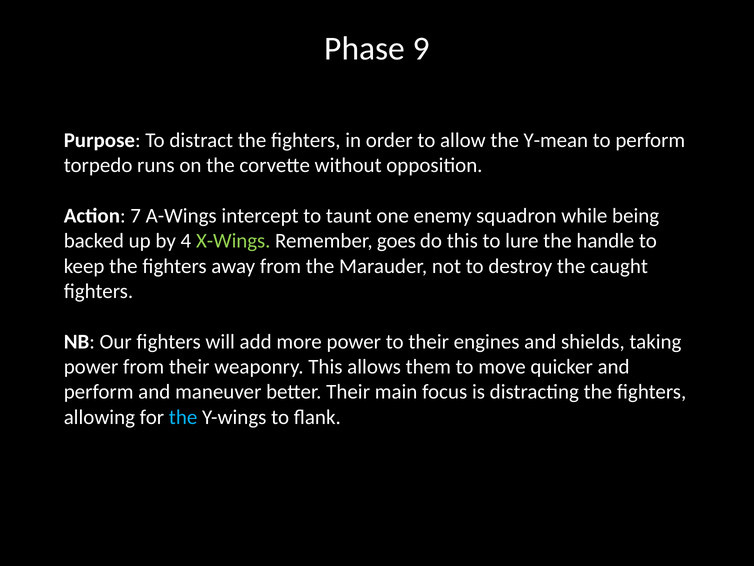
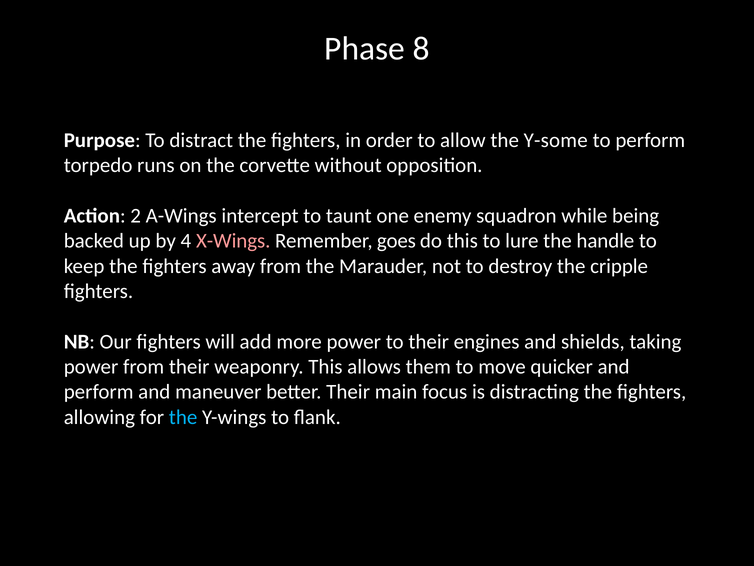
9: 9 -> 8 (421, 49)
Y-mean: Y-mean -> Y-some (556, 140)
7: 7 -> 2 (136, 216)
X-Wings colour: light green -> pink (233, 241)
caught: caught -> cripple (619, 266)
